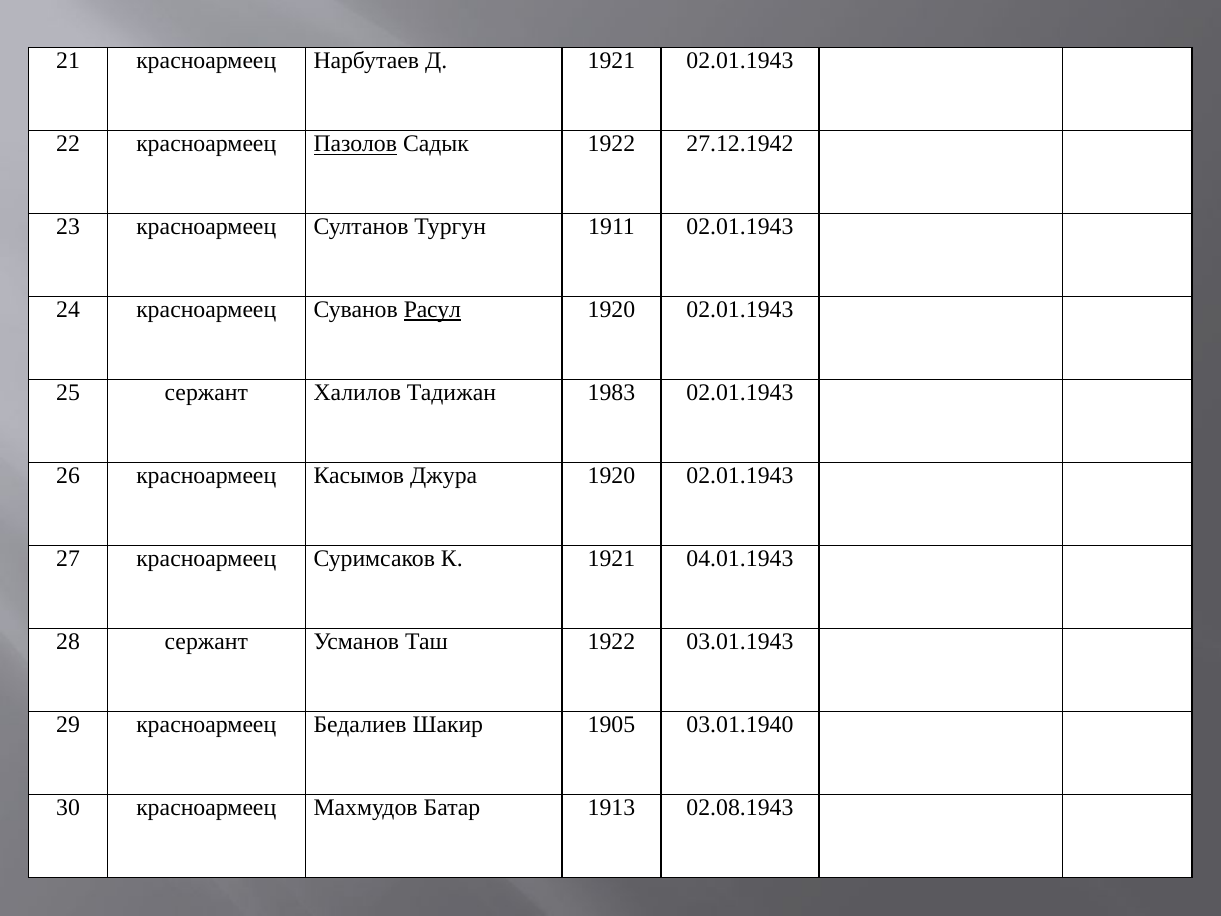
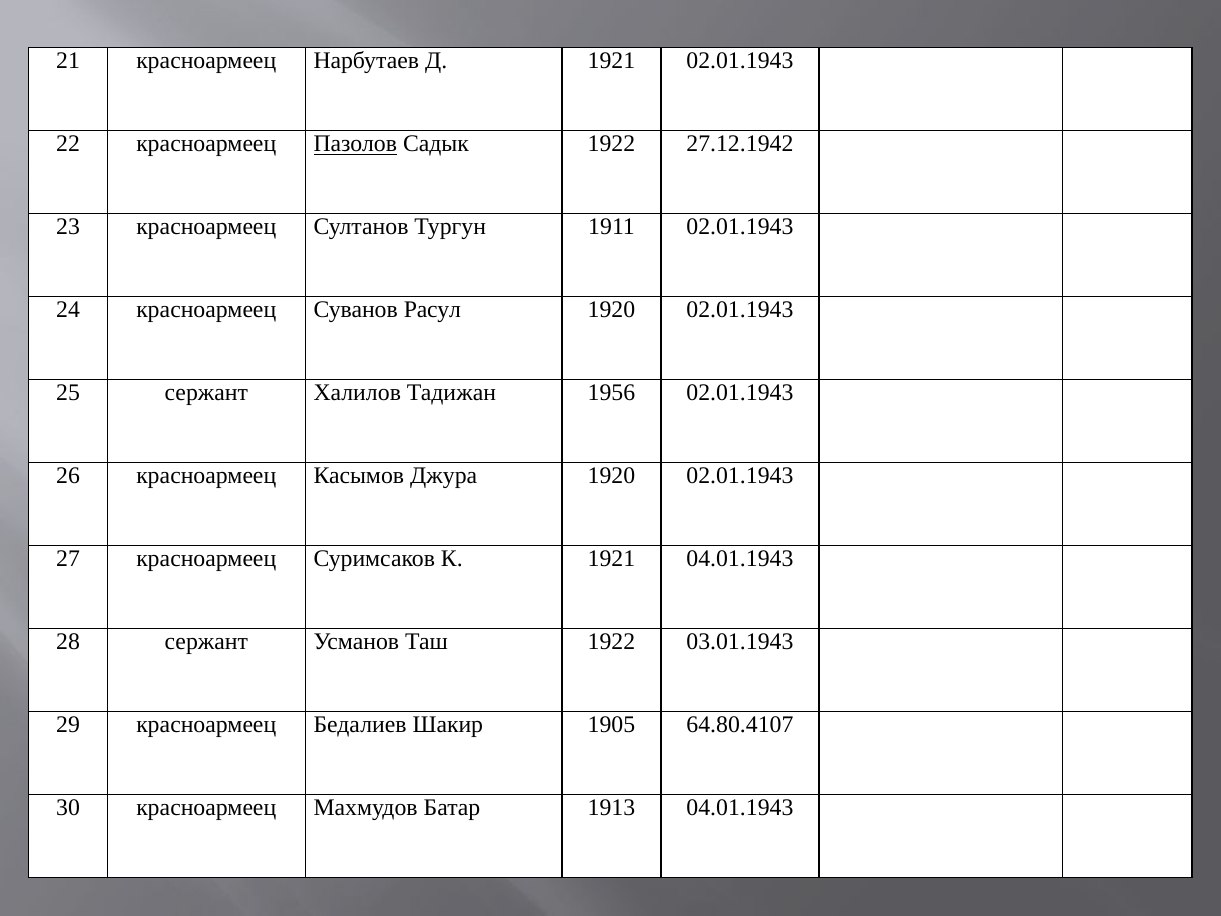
Расул underline: present -> none (432, 310)
1983: 1983 -> 1956 (611, 393)
03.01.1940: 03.01.1940 -> 64.80.4107 (740, 725)
1913 02.08.1943: 02.08.1943 -> 04.01.1943 (740, 808)
